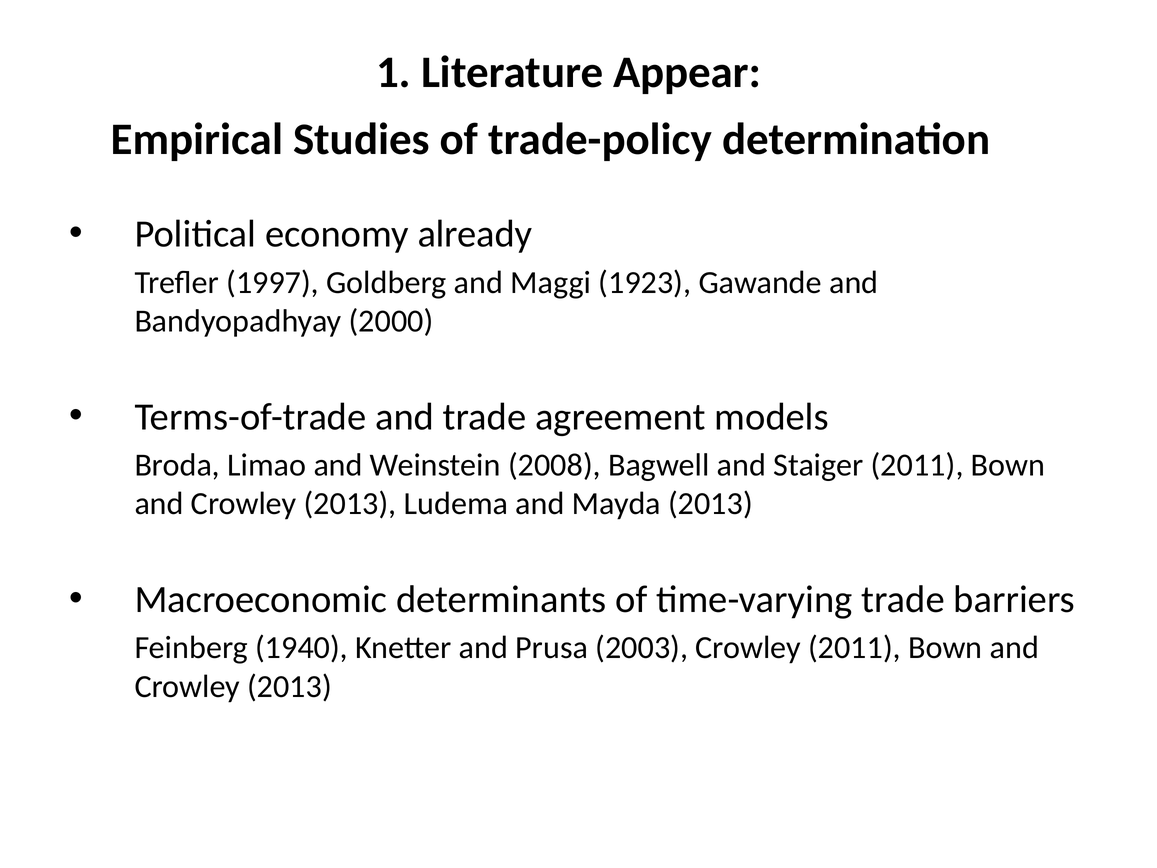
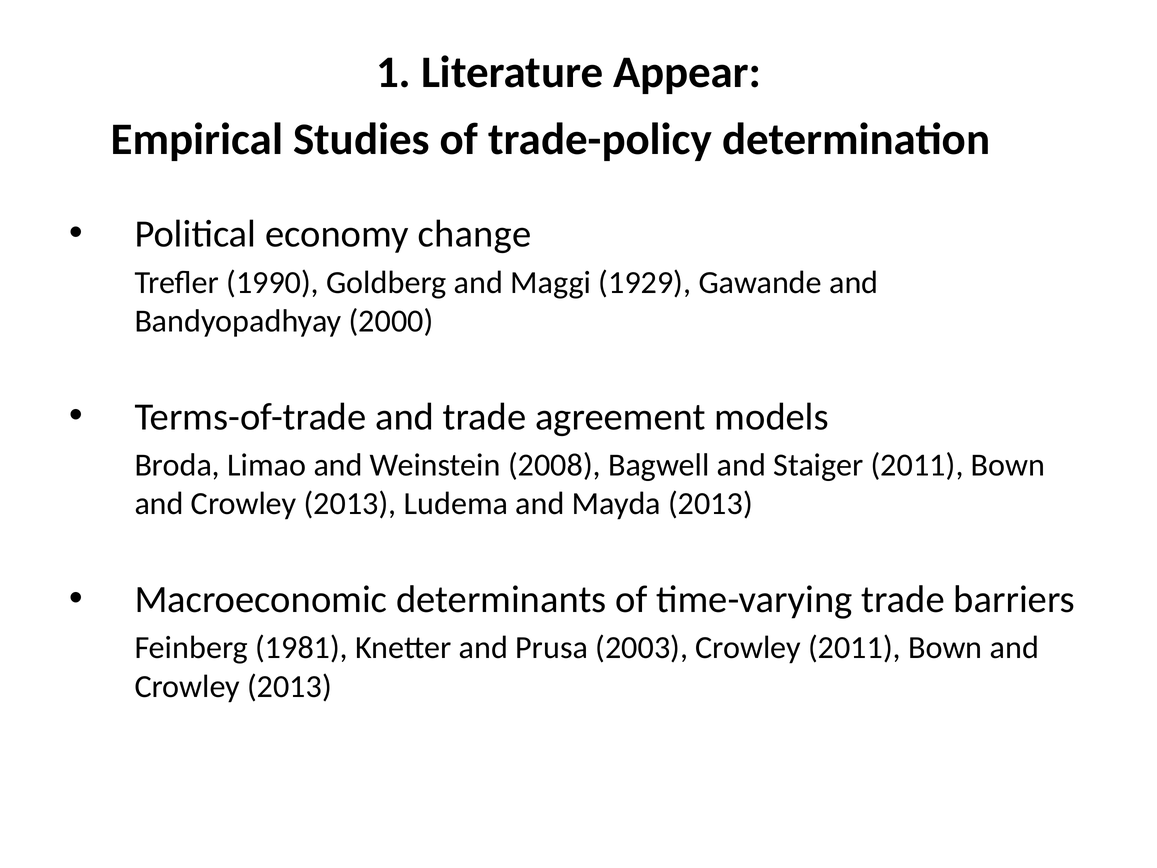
already: already -> change (475, 234)
1997: 1997 -> 1990 (273, 283)
1923: 1923 -> 1929 (645, 283)
1940: 1940 -> 1981 (302, 648)
